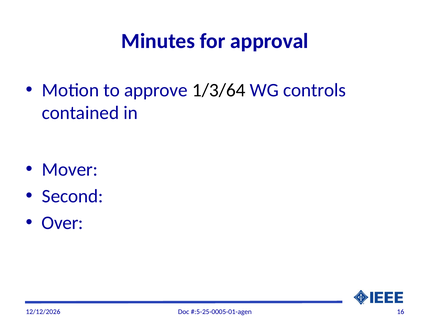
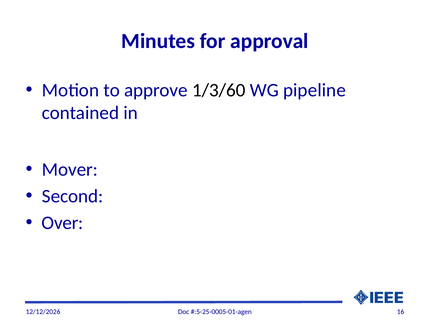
1/3/64: 1/3/64 -> 1/3/60 (219, 90)
controls: controls -> pipeline (315, 90)
